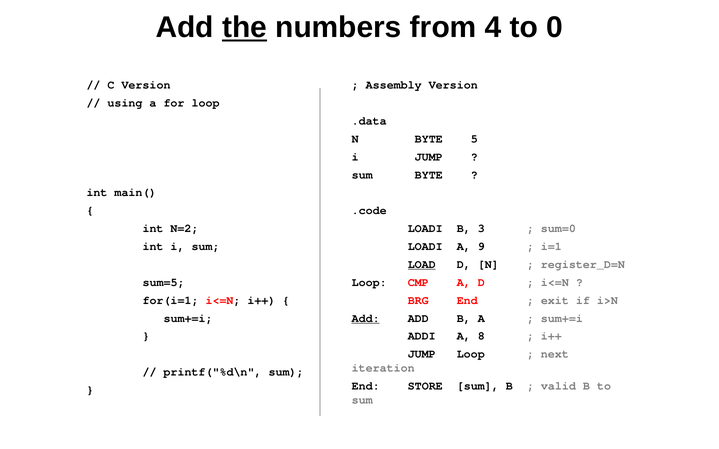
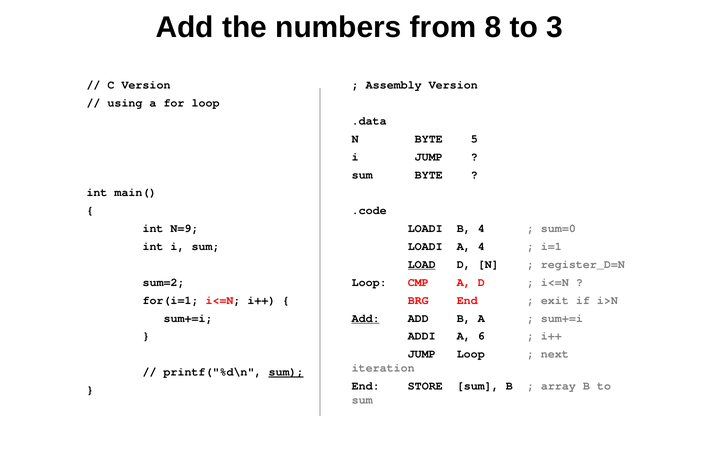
the underline: present -> none (245, 28)
4: 4 -> 8 (493, 28)
0: 0 -> 3 (555, 28)
N=2: N=2 -> N=9 (184, 229)
B 3: 3 -> 4 (481, 229)
A 9: 9 -> 4 (481, 247)
sum=5: sum=5 -> sum=2 (164, 283)
8: 8 -> 6 (481, 336)
sum underline: none -> present (286, 372)
valid: valid -> array (558, 386)
